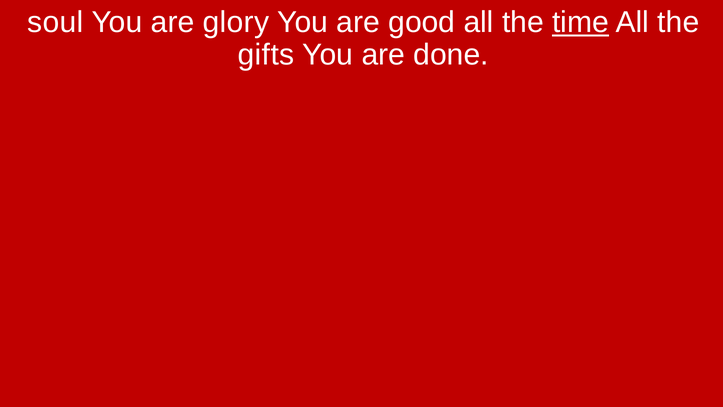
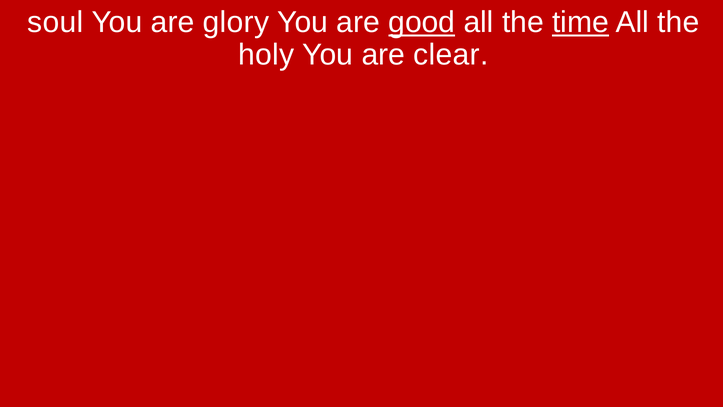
good underline: none -> present (422, 22)
gifts: gifts -> holy (266, 55)
done: done -> clear (451, 55)
